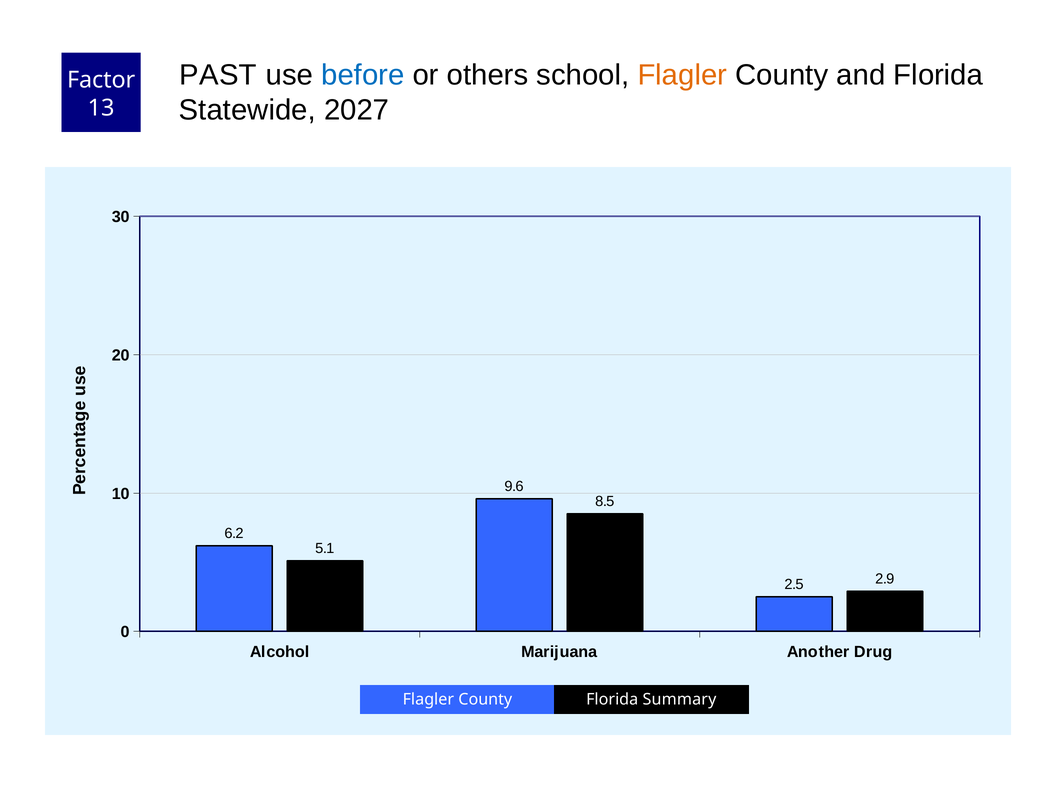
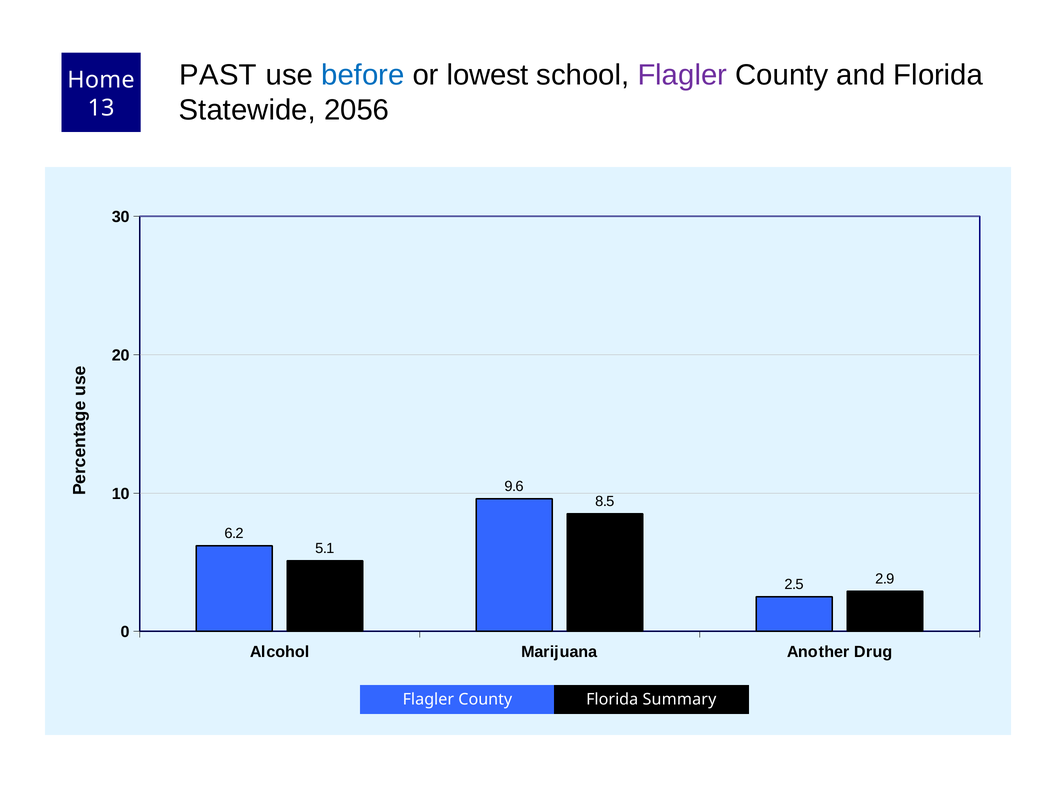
others: others -> lowest (488, 75)
Flagler colour: orange -> purple (682, 75)
Factor: Factor -> Home (101, 80)
2027: 2027 -> 2056 (357, 110)
